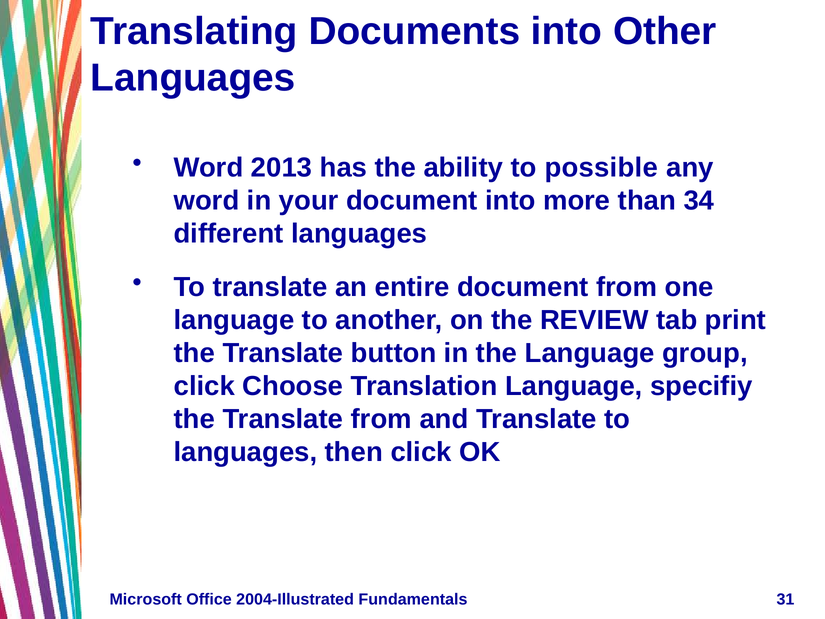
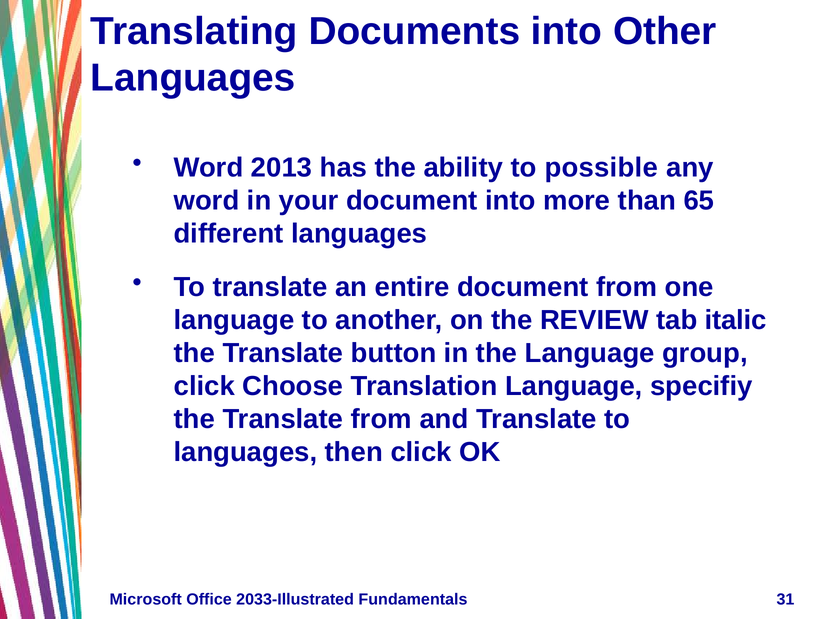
34: 34 -> 65 (699, 201)
print: print -> italic (736, 320)
2004-Illustrated: 2004-Illustrated -> 2033-Illustrated (295, 599)
